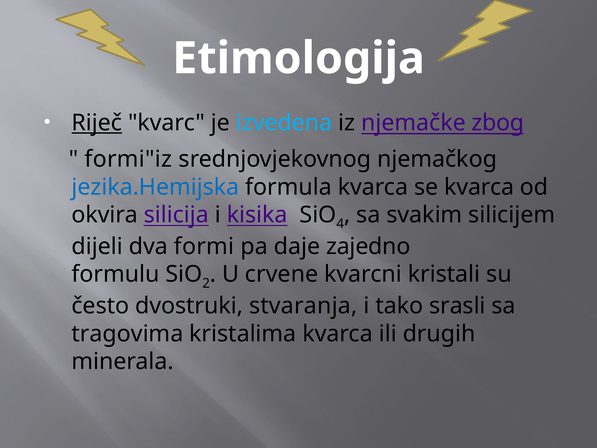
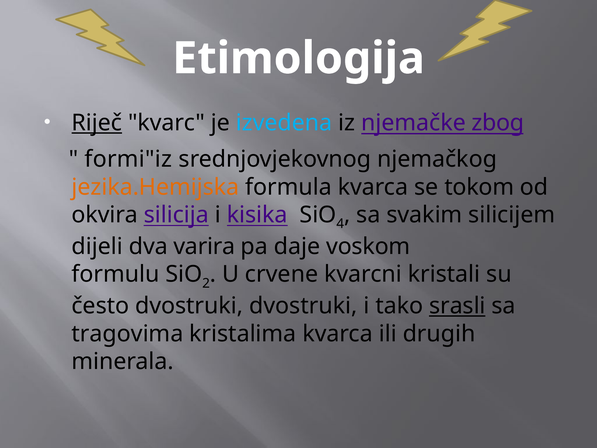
jezika.Hemijska colour: blue -> orange (155, 187)
se kvarca: kvarca -> tokom (479, 187)
formi: formi -> varira (204, 246)
zajedno: zajedno -> voskom (368, 246)
dvostruki stvaranja: stvaranja -> dvostruki (303, 306)
srasli underline: none -> present (457, 306)
